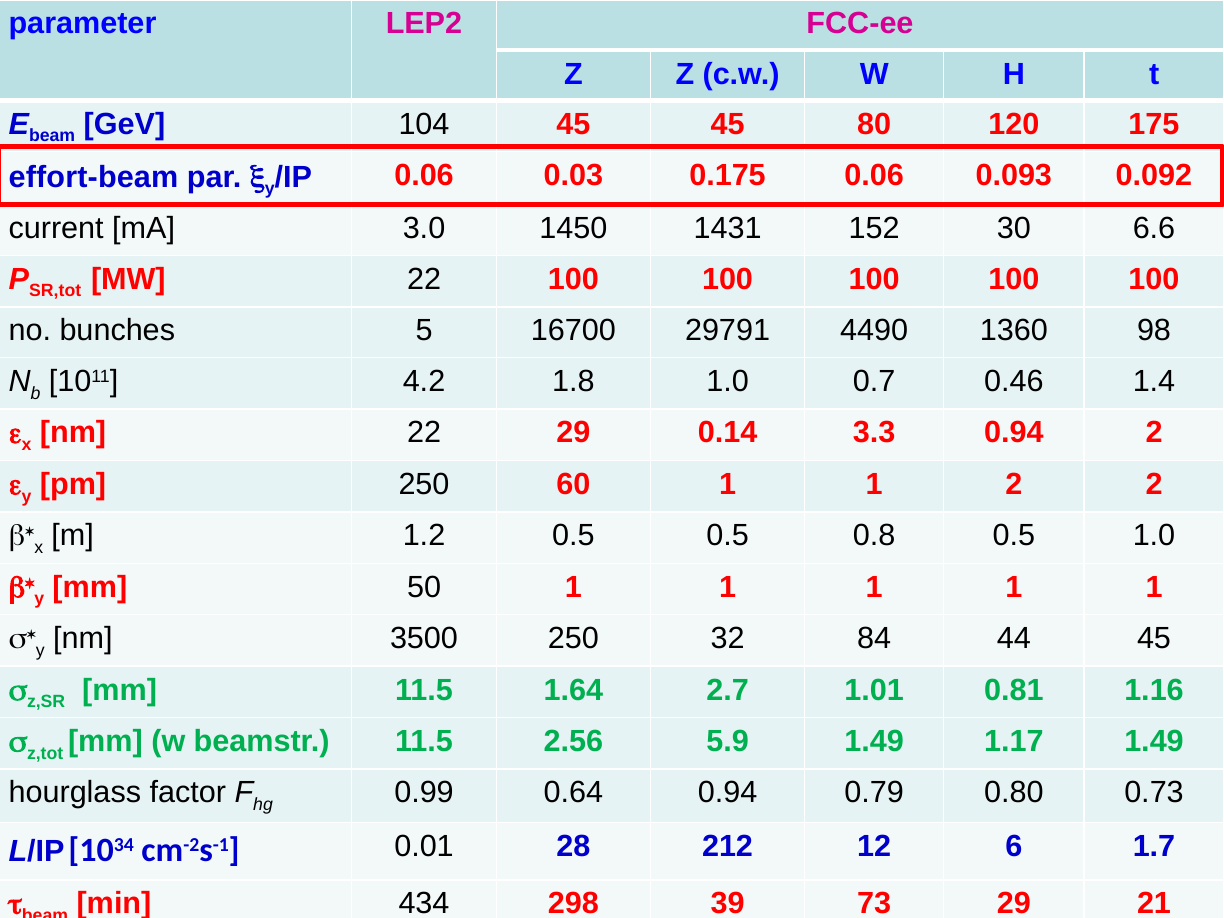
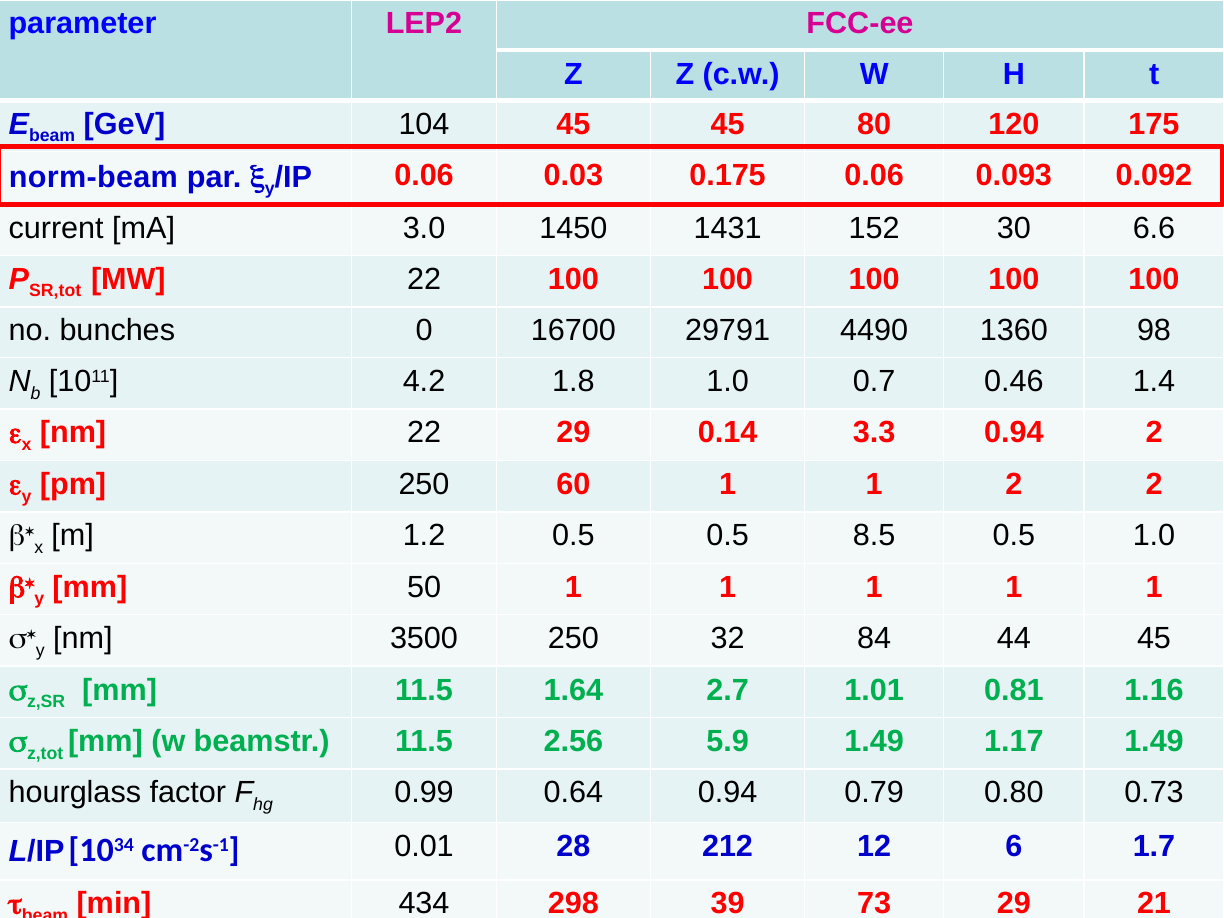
effort-beam: effort-beam -> norm-beam (93, 177)
5: 5 -> 0 (424, 331)
0.8: 0.8 -> 8.5 (874, 536)
